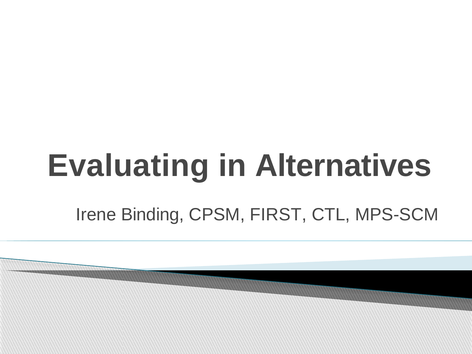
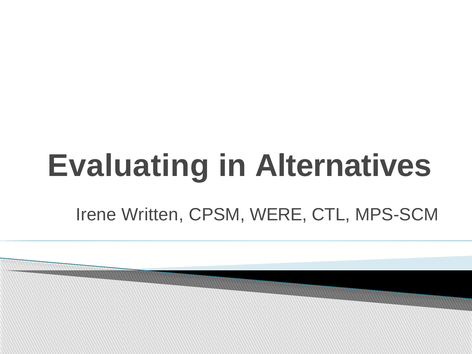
Binding: Binding -> Written (152, 215)
FIRST: FIRST -> WERE (278, 215)
